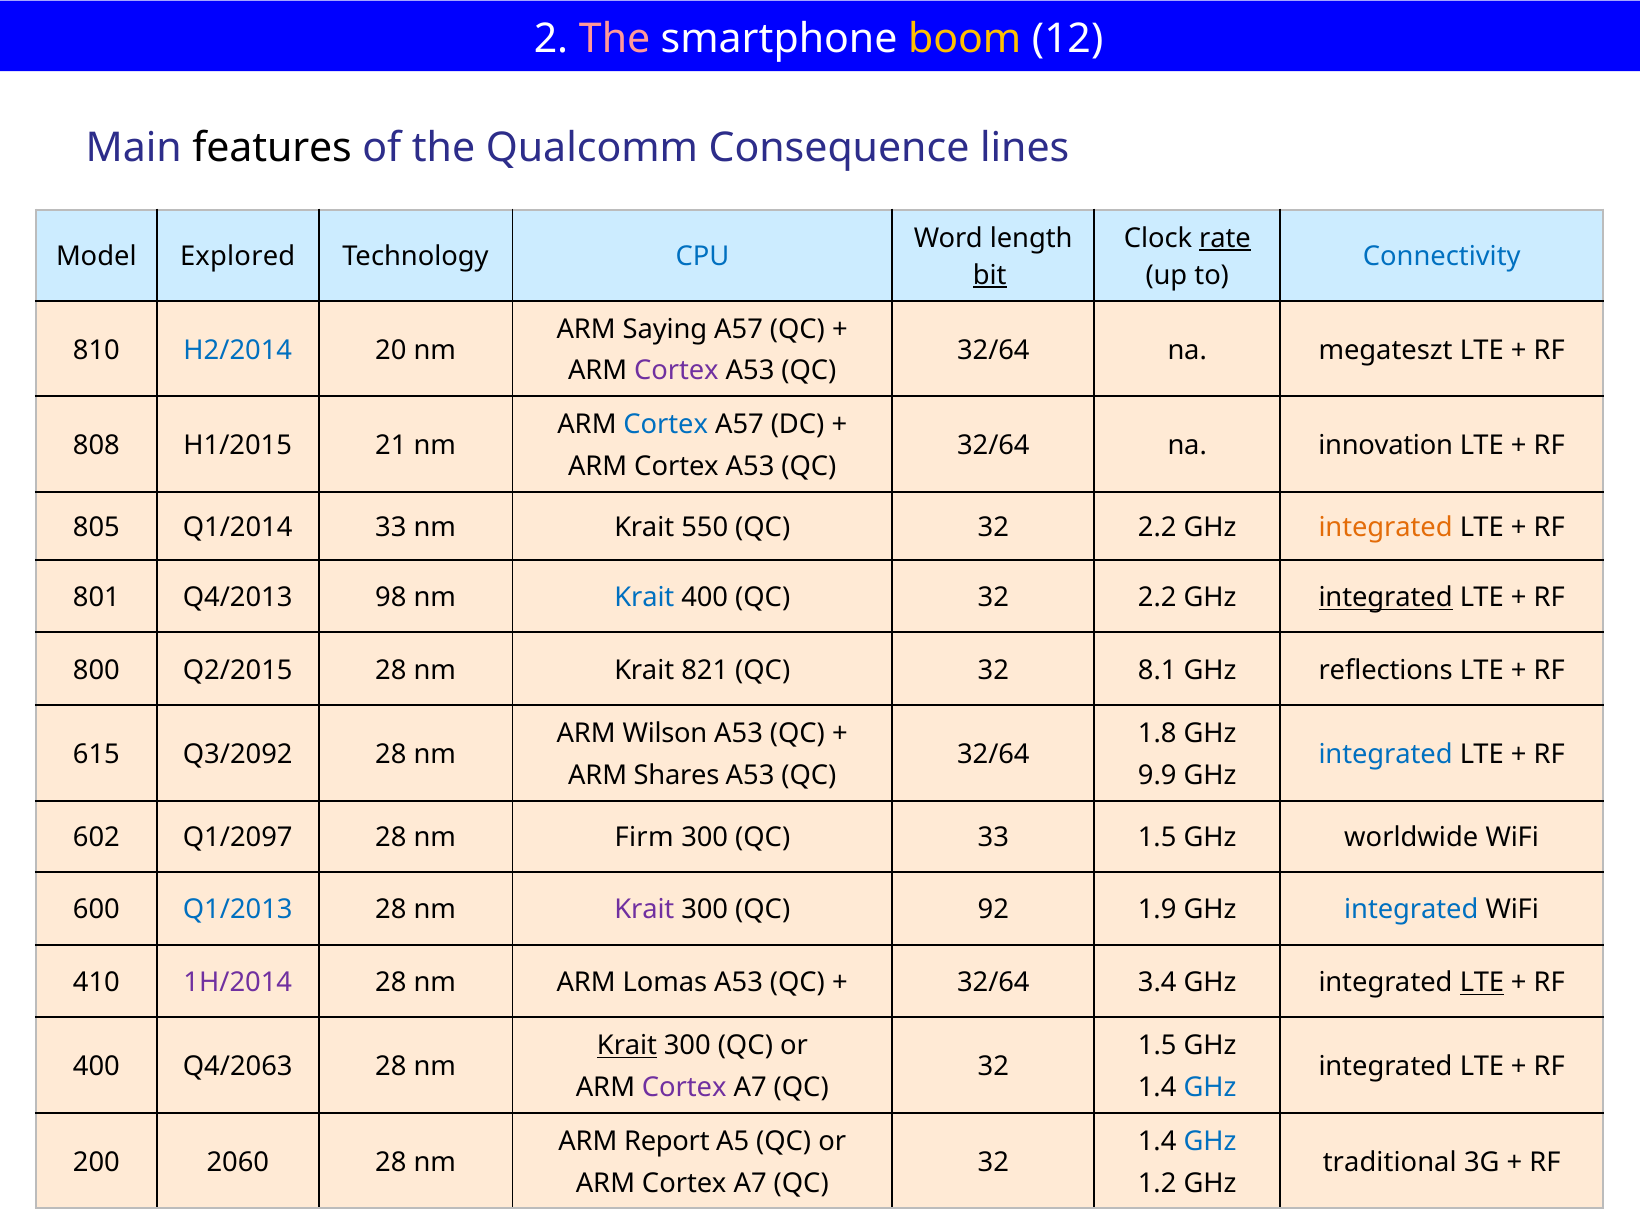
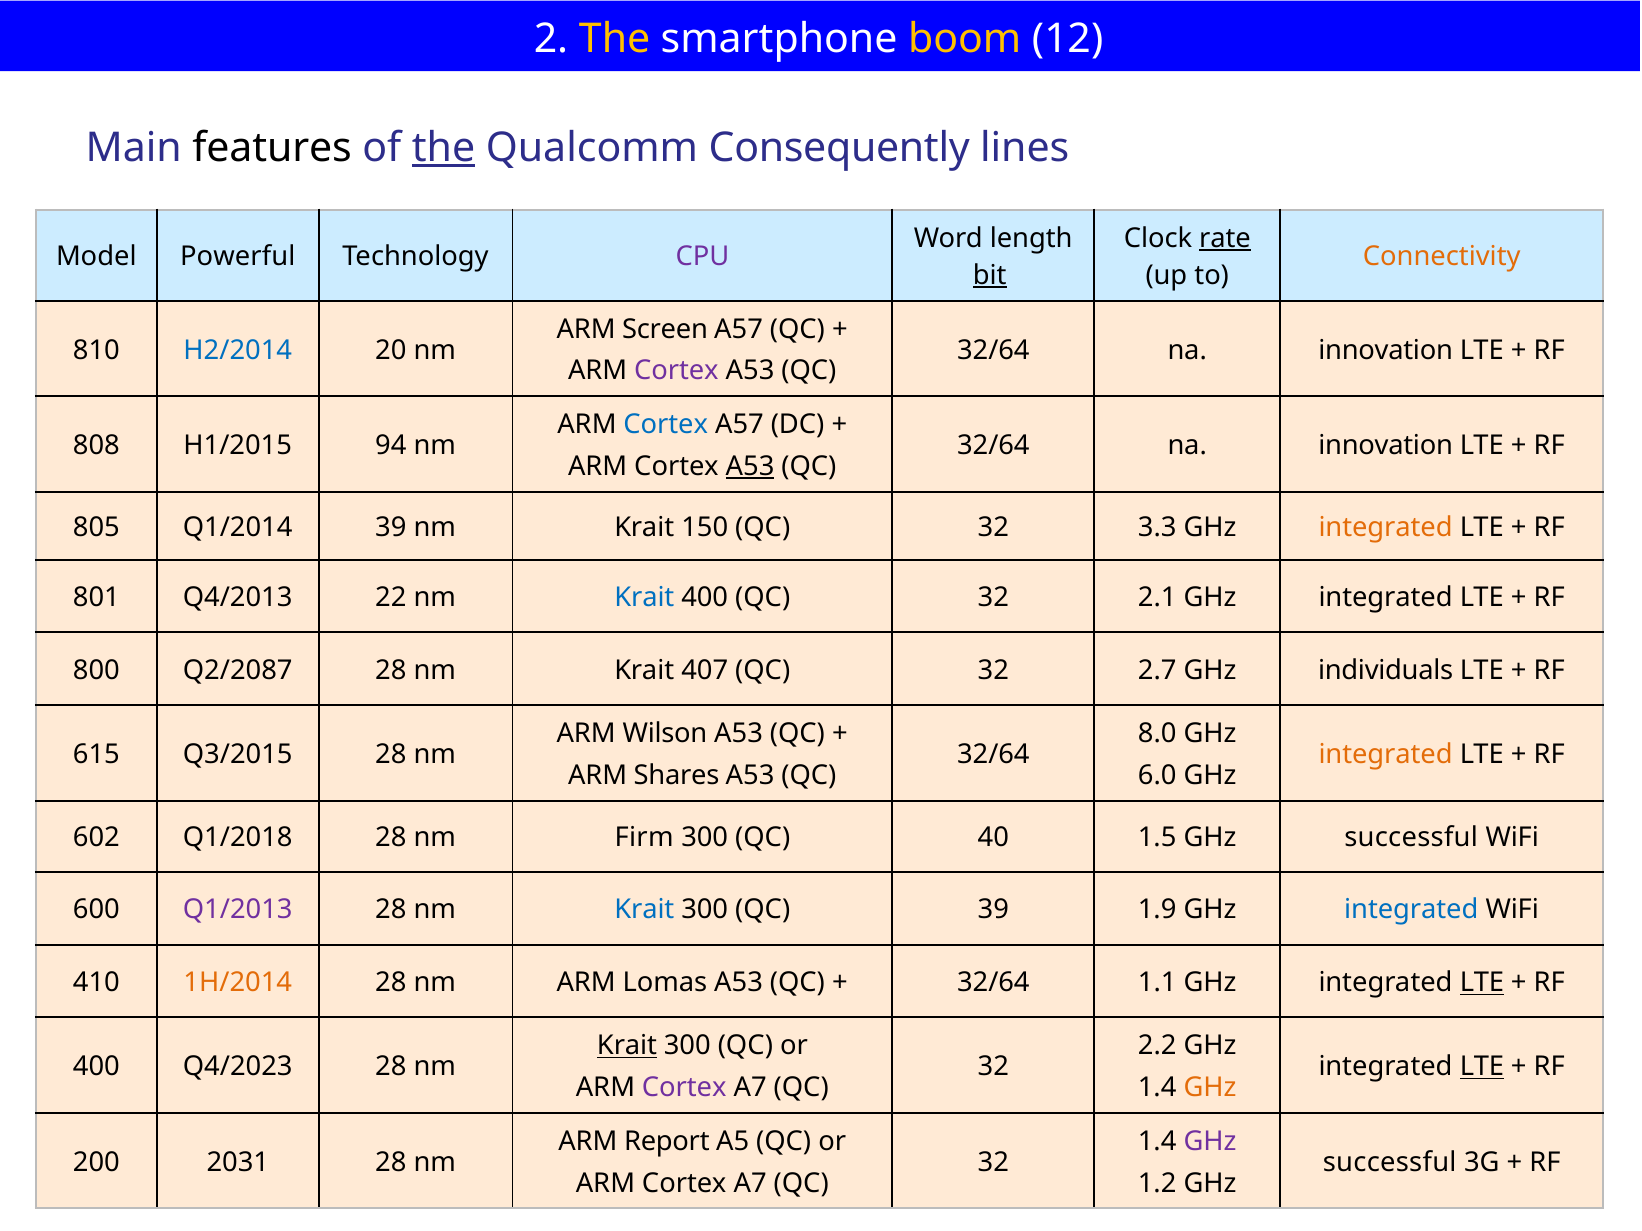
The colour: pink -> yellow (615, 39)
the underline: none -> present (444, 148)
Consequence: Consequence -> Consequently (839, 148)
Explored: Explored -> Powerful (238, 257)
CPU colour: blue -> purple (702, 257)
Connectivity colour: blue -> orange (1442, 257)
Saying: Saying -> Screen (665, 329)
megateszt: megateszt -> innovation (1386, 350)
21: 21 -> 94 (391, 446)
A53 underline: none -> present (750, 467)
Q1/2014 33: 33 -> 39 (391, 527)
550: 550 -> 150 (705, 527)
2.2: 2.2 -> 3.3 (1157, 527)
98: 98 -> 22 (391, 598)
400 QC 32 2.2: 2.2 -> 2.1 (1157, 598)
integrated underline: present -> none (1386, 598)
Q2/2015: Q2/2015 -> Q2/2087 (238, 671)
821: 821 -> 407 (705, 671)
8.1: 8.1 -> 2.7 (1157, 671)
reflections: reflections -> individuals (1386, 671)
1.8: 1.8 -> 8.0 (1157, 734)
Q3/2092: Q3/2092 -> Q3/2015 (238, 755)
integrated colour: blue -> orange (1386, 755)
9.9: 9.9 -> 6.0 (1157, 776)
Q1/2097: Q1/2097 -> Q1/2018 (238, 838)
QC 33: 33 -> 40 (993, 838)
1.5 GHz worldwide: worldwide -> successful (1411, 838)
Q1/2013 colour: blue -> purple (238, 910)
Krait colour: purple -> blue (644, 910)
QC 92: 92 -> 39 (993, 910)
1H/2014 colour: purple -> orange (238, 983)
3.4: 3.4 -> 1.1 (1157, 983)
1.5: 1.5 -> 2.2 (1157, 1046)
Q4/2063: Q4/2063 -> Q4/2023 (238, 1067)
LTE underline: none -> present (1482, 1067)
GHz colour: blue -> orange (1210, 1088)
GHz colour: blue -> purple (1210, 1142)
2060: 2060 -> 2031 (238, 1163)
traditional: traditional -> successful (1390, 1163)
